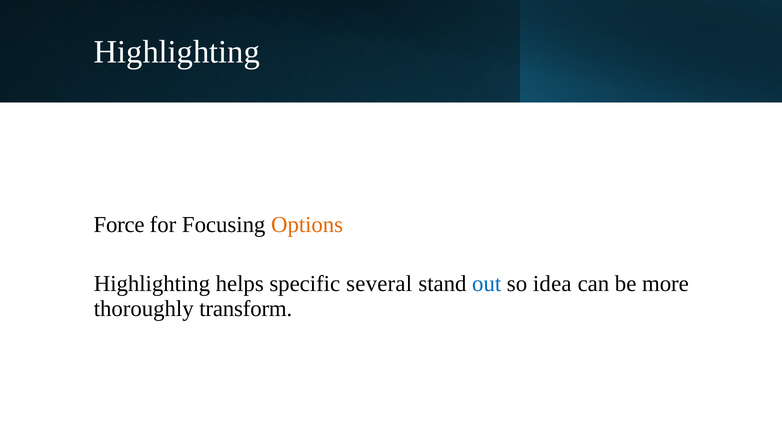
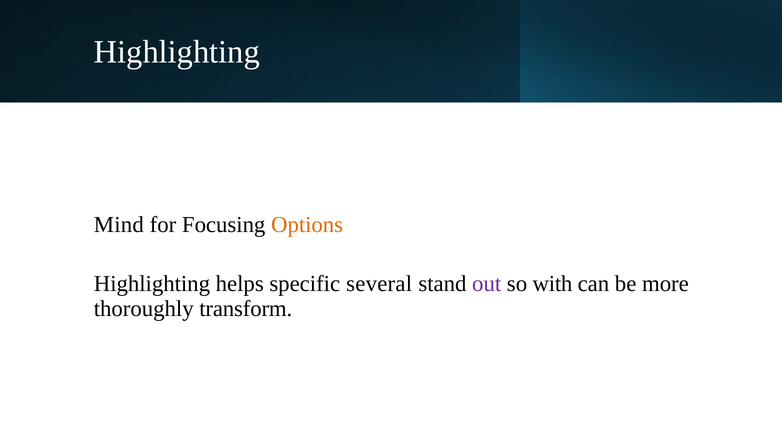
Force: Force -> Mind (119, 225)
out colour: blue -> purple (487, 284)
idea: idea -> with (552, 284)
